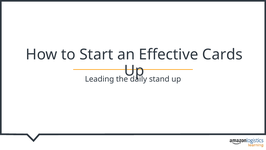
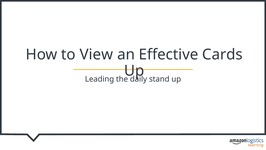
Start: Start -> View (96, 54)
